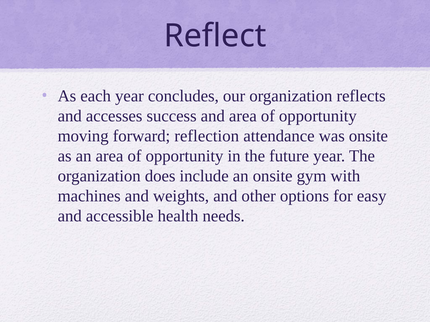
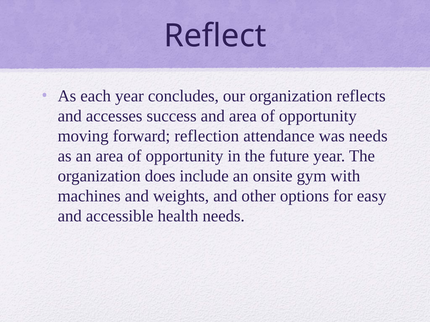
was onsite: onsite -> needs (368, 136)
